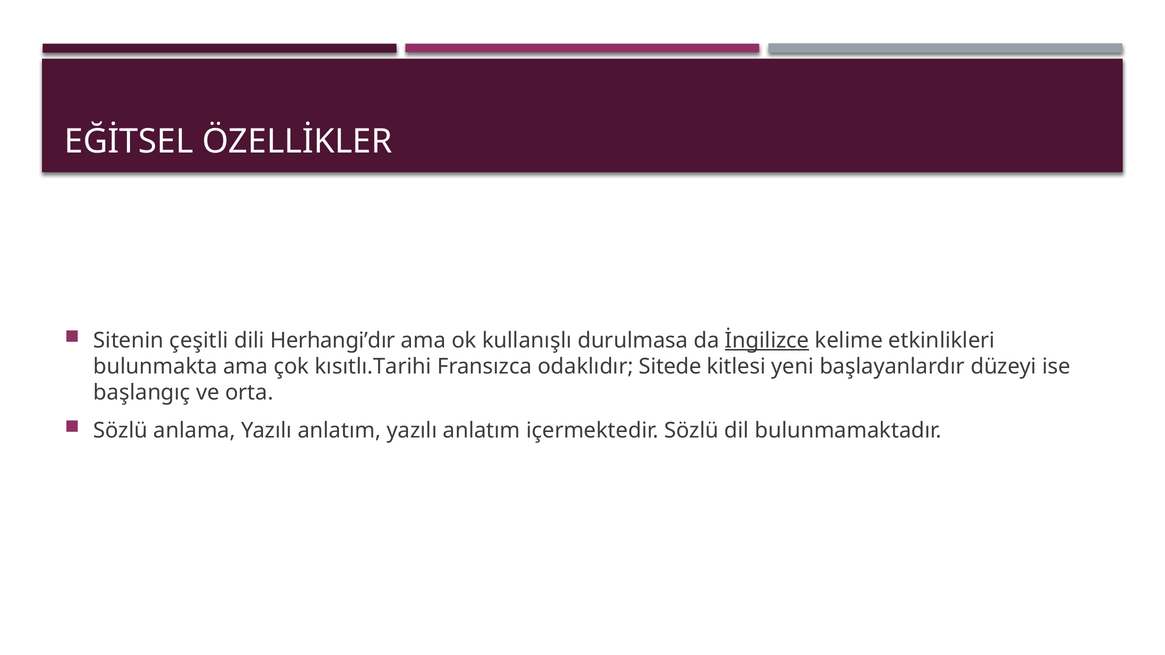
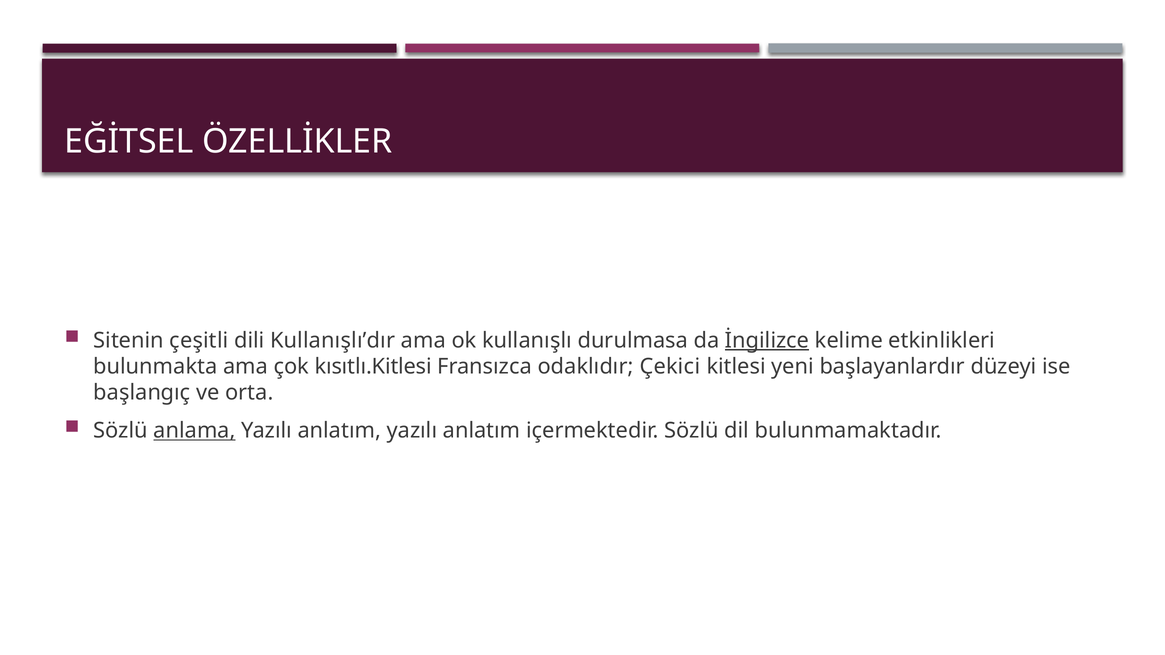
Herhangi’dır: Herhangi’dır -> Kullanışlı’dır (333, 340)
kısıtlı.Tarihi: kısıtlı.Tarihi -> kısıtlı.Kitlesi (373, 367)
Sitede: Sitede -> Çekici (670, 367)
anlama underline: none -> present (194, 431)
